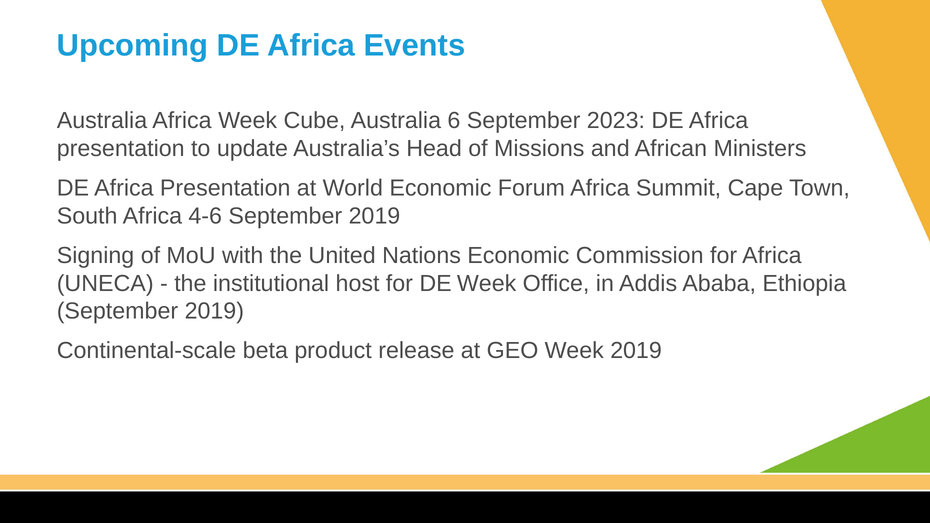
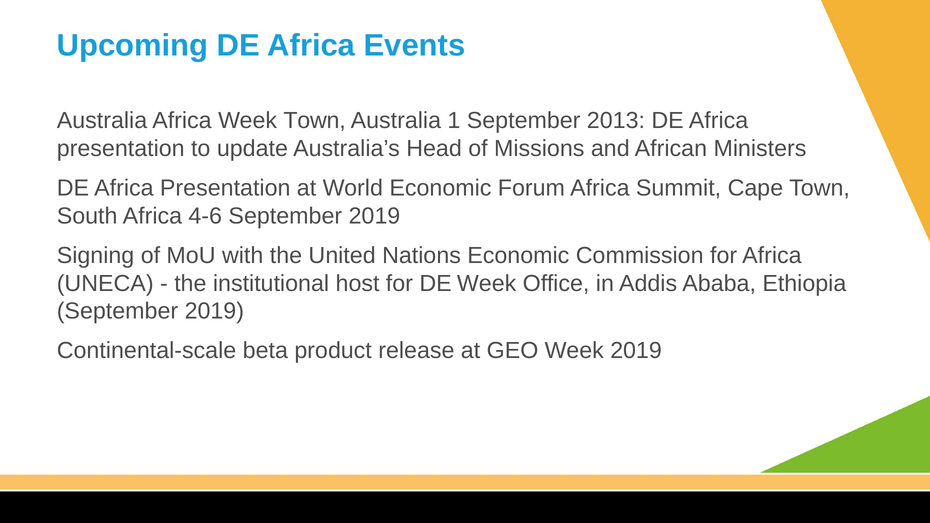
Week Cube: Cube -> Town (315, 121)
6: 6 -> 1 (454, 121)
2023: 2023 -> 2013 (616, 121)
